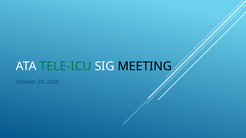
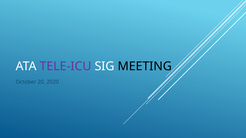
TELE-ICU colour: green -> purple (66, 66)
